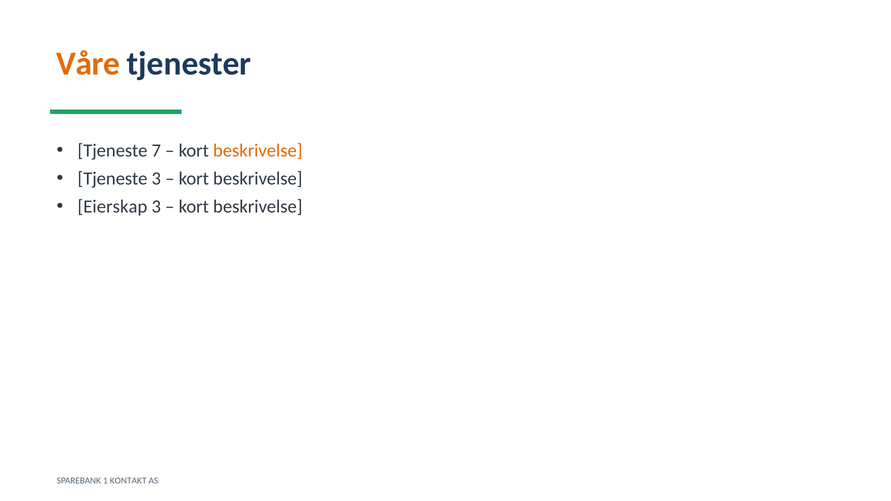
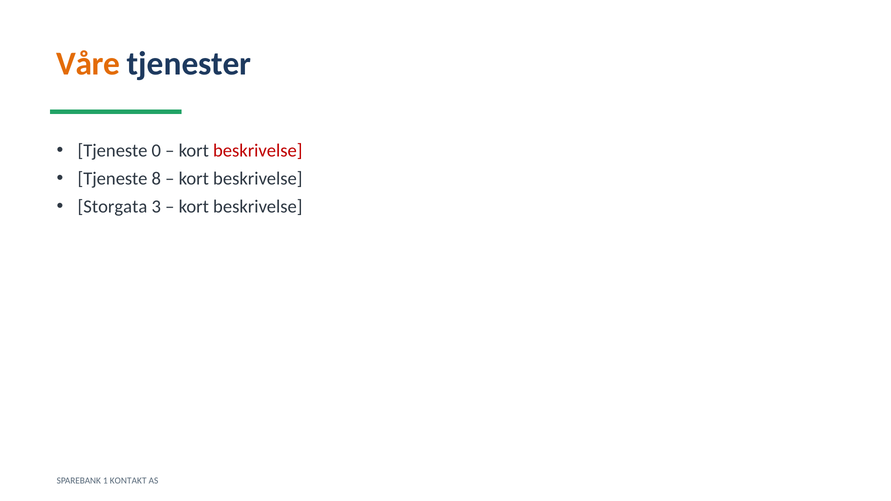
7: 7 -> 0 (156, 151)
beskrivelse colour: orange -> red (258, 151)
Tjeneste 3: 3 -> 8 (156, 179)
Eierskap: Eierskap -> Storgata (112, 207)
